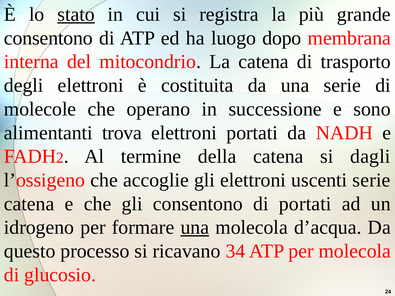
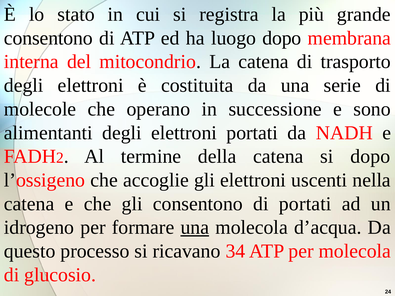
stato underline: present -> none (76, 14)
alimentanti trova: trova -> degli (122, 133)
si dagli: dagli -> dopo (370, 157)
uscenti serie: serie -> nella (372, 180)
